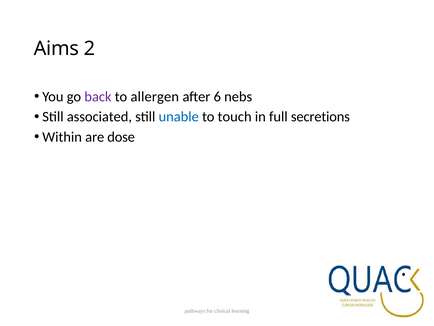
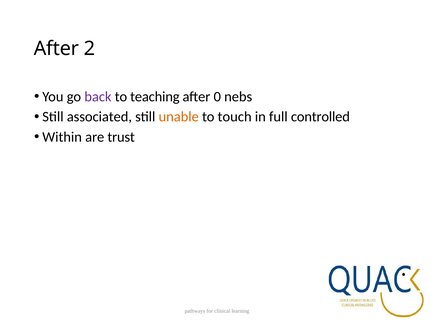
Aims: Aims -> After (56, 49)
allergen: allergen -> teaching (155, 97)
6: 6 -> 0 (217, 97)
unable colour: blue -> orange (179, 117)
secretions: secretions -> controlled (320, 117)
dose: dose -> trust (121, 137)
